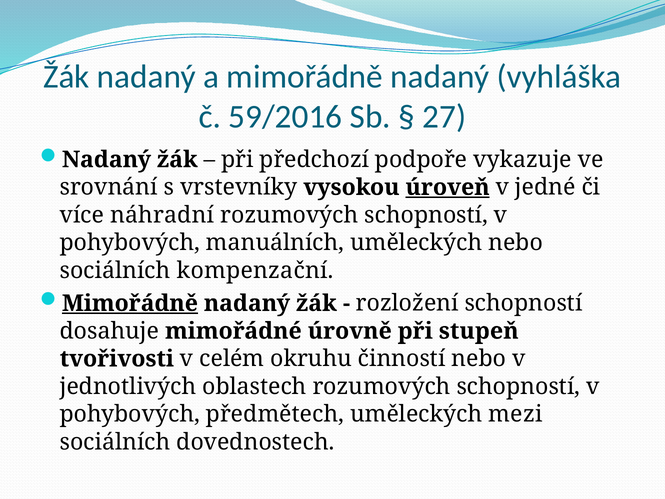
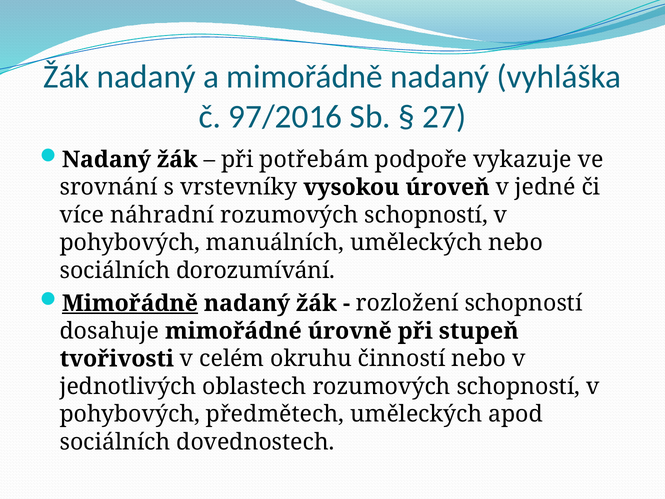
59/2016: 59/2016 -> 97/2016 (285, 117)
předchozí: předchozí -> potřebám (314, 159)
úroveň underline: present -> none (448, 187)
kompenzační: kompenzační -> dorozumívání (256, 270)
mezi: mezi -> apod (516, 414)
